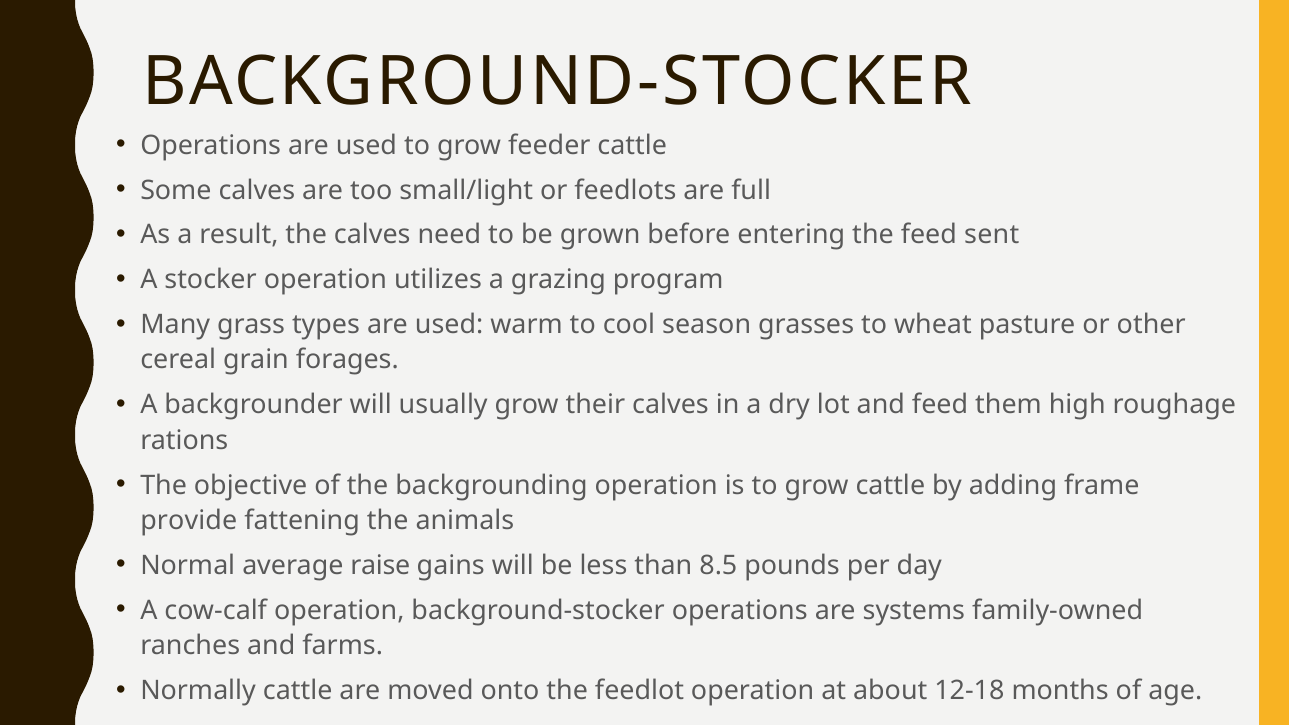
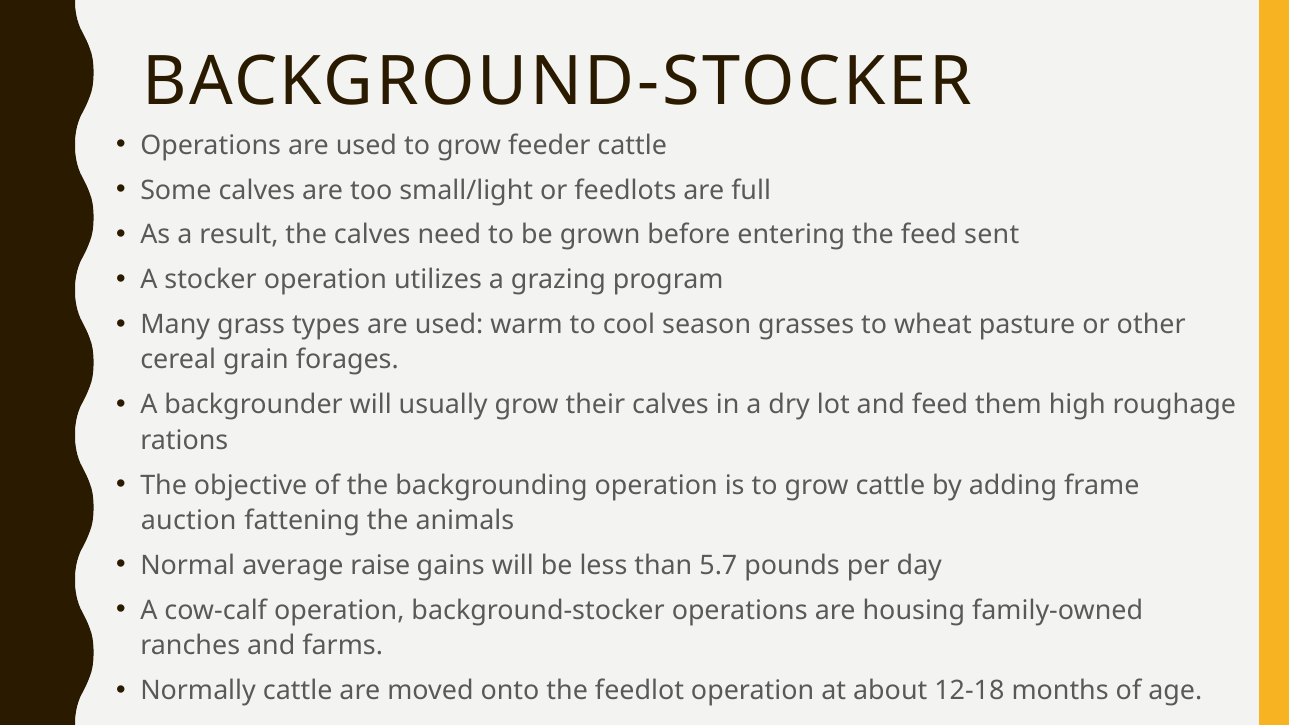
provide: provide -> auction (189, 521)
8.5: 8.5 -> 5.7 (718, 566)
systems: systems -> housing (914, 610)
